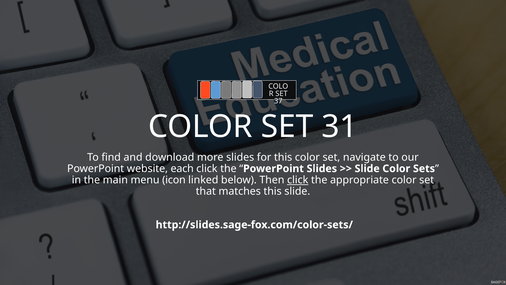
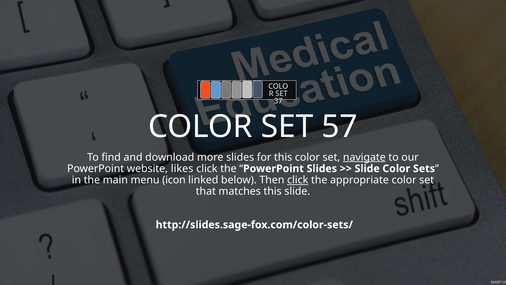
31: 31 -> 57 (340, 126)
navigate underline: none -> present (364, 157)
each: each -> likes (182, 168)
